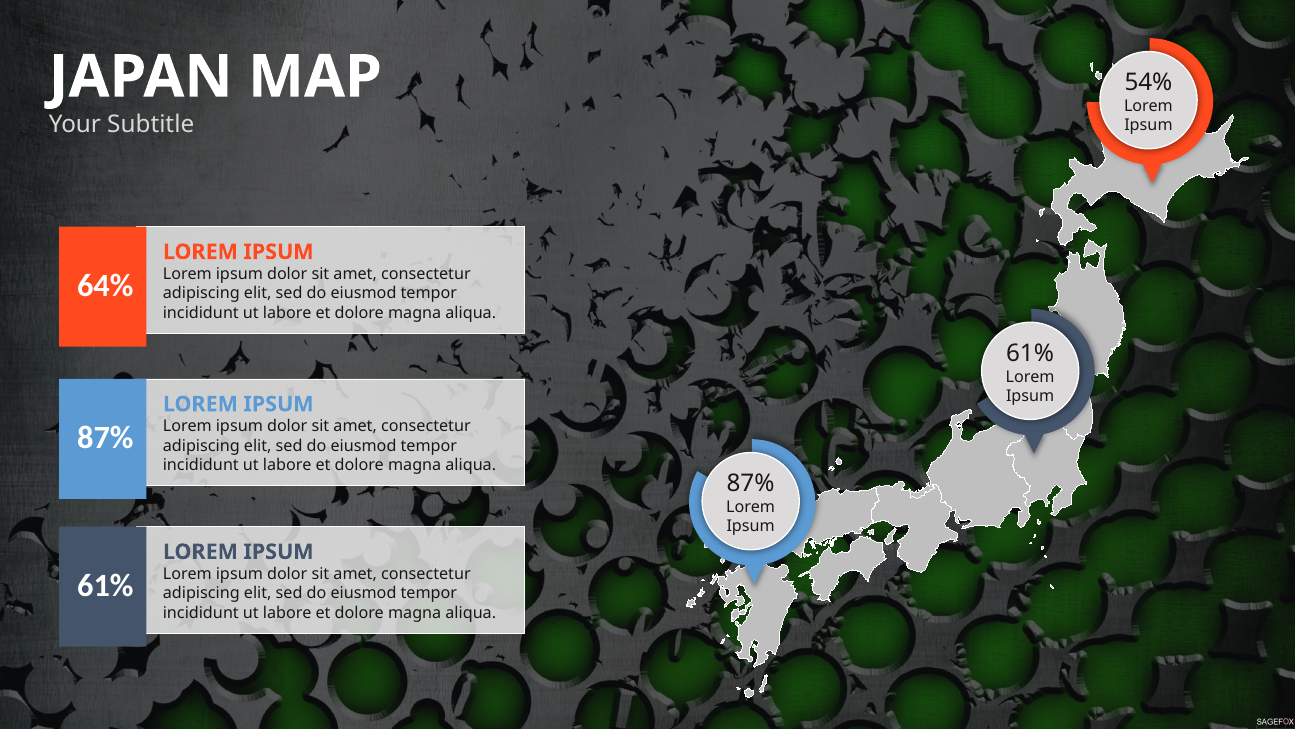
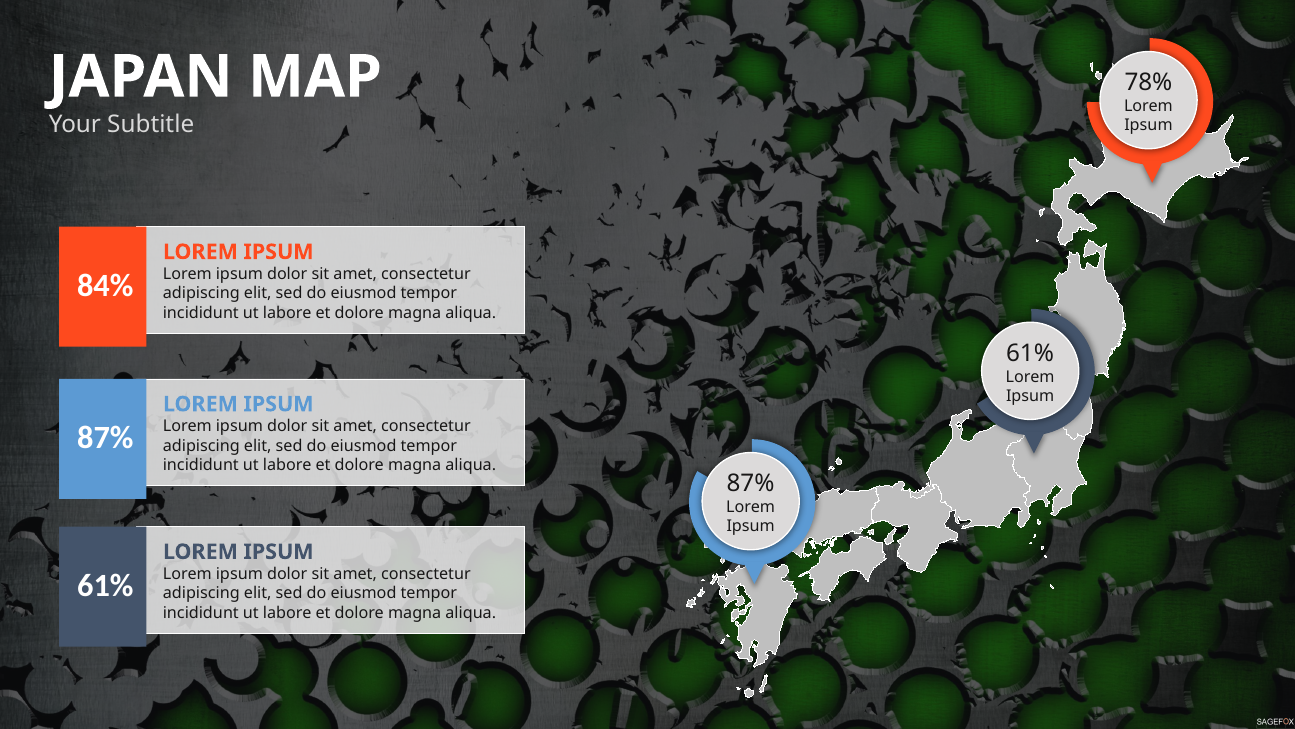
54%: 54% -> 78% (1148, 82)
64%: 64% -> 84% (105, 285)
